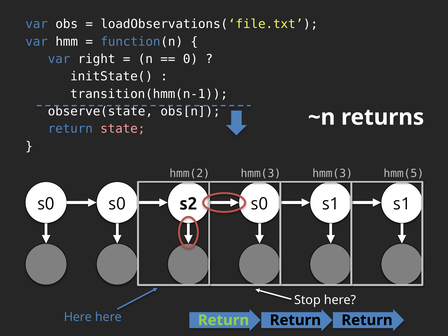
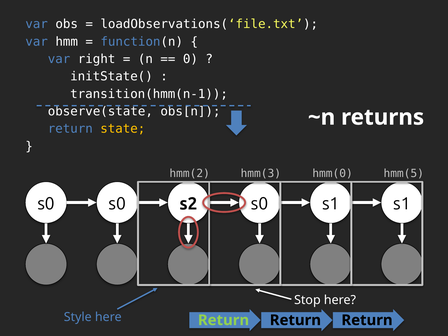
state colour: pink -> yellow (123, 129)
hmm(3 hmm(3: hmm(3 -> hmm(0 (333, 173)
Here: Here -> Style (78, 317)
